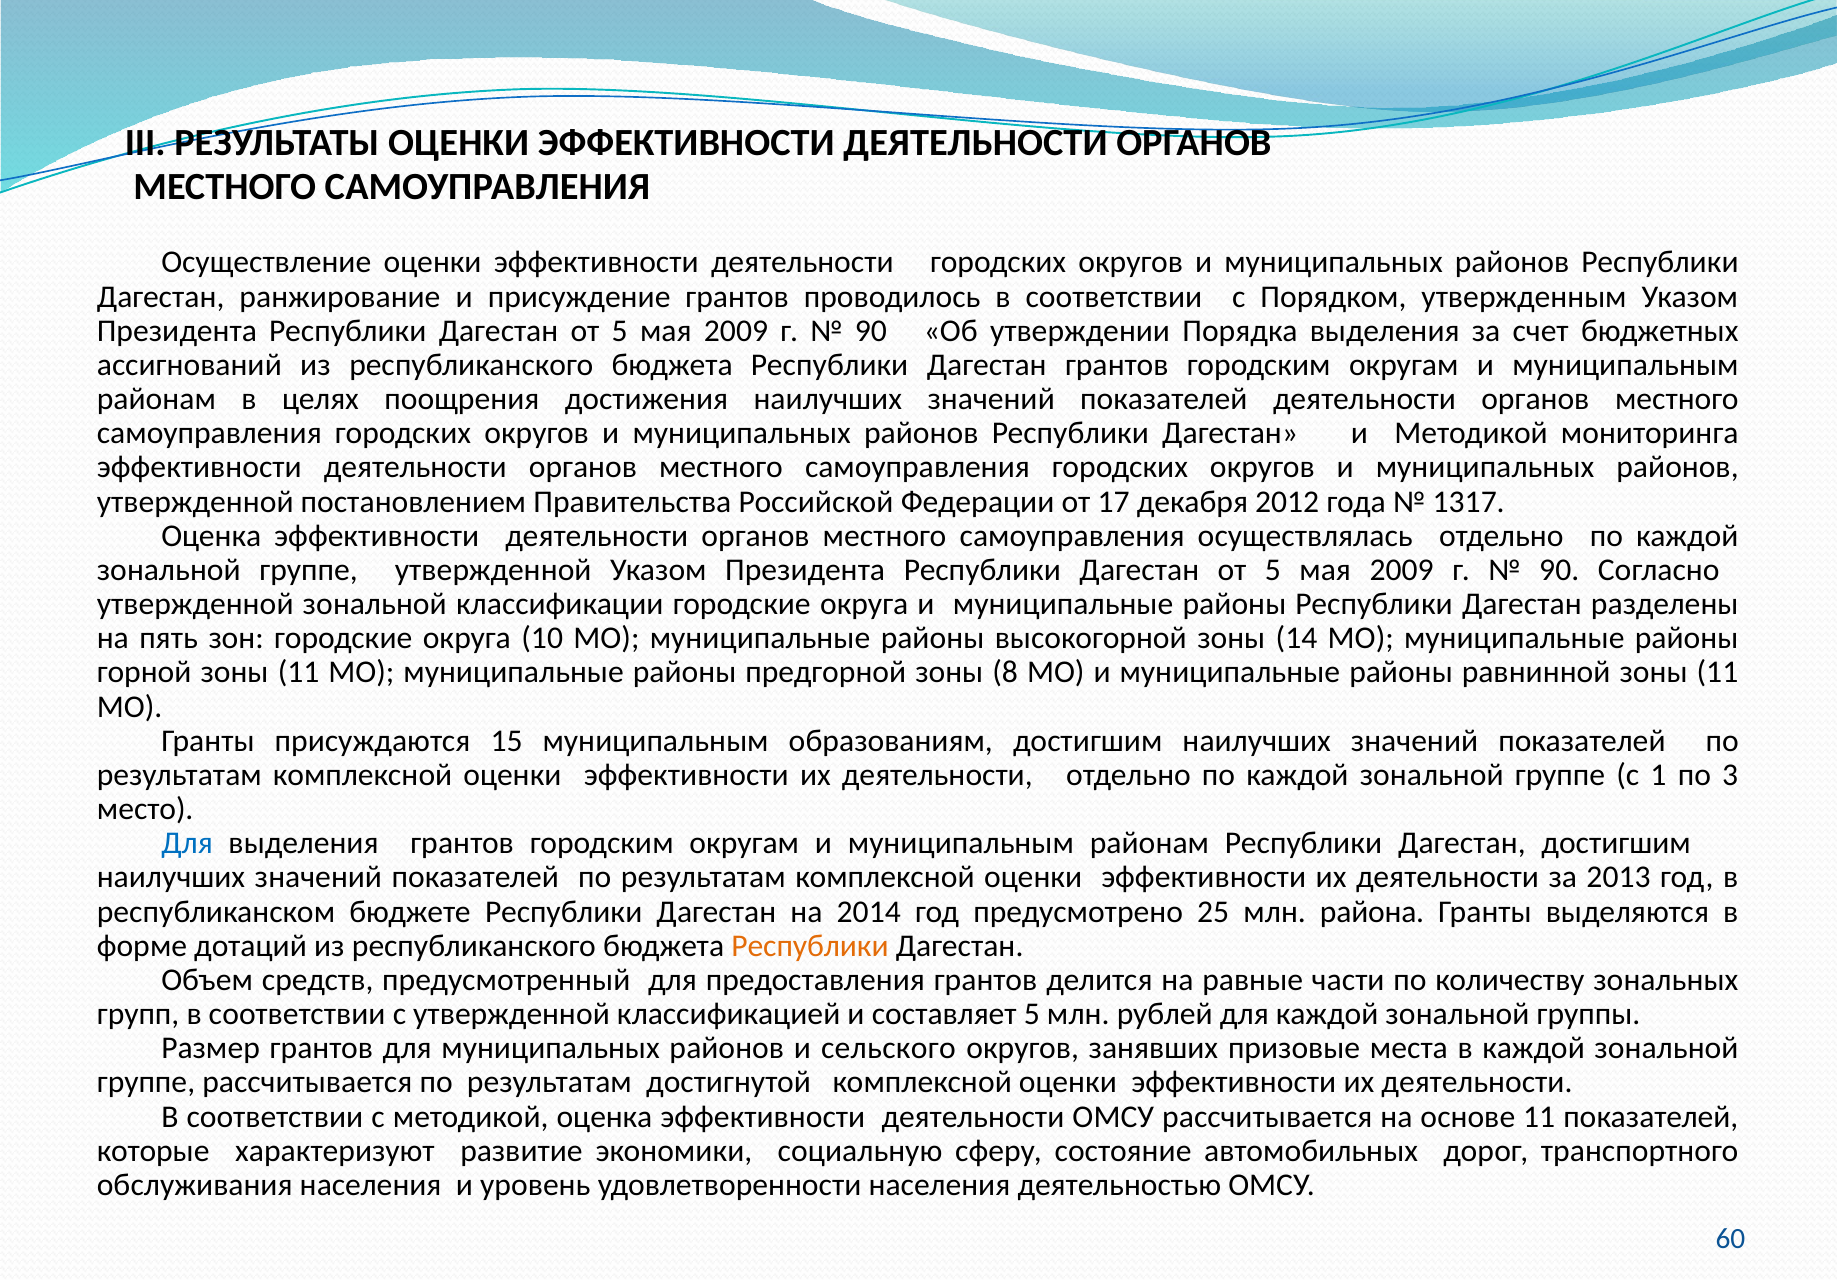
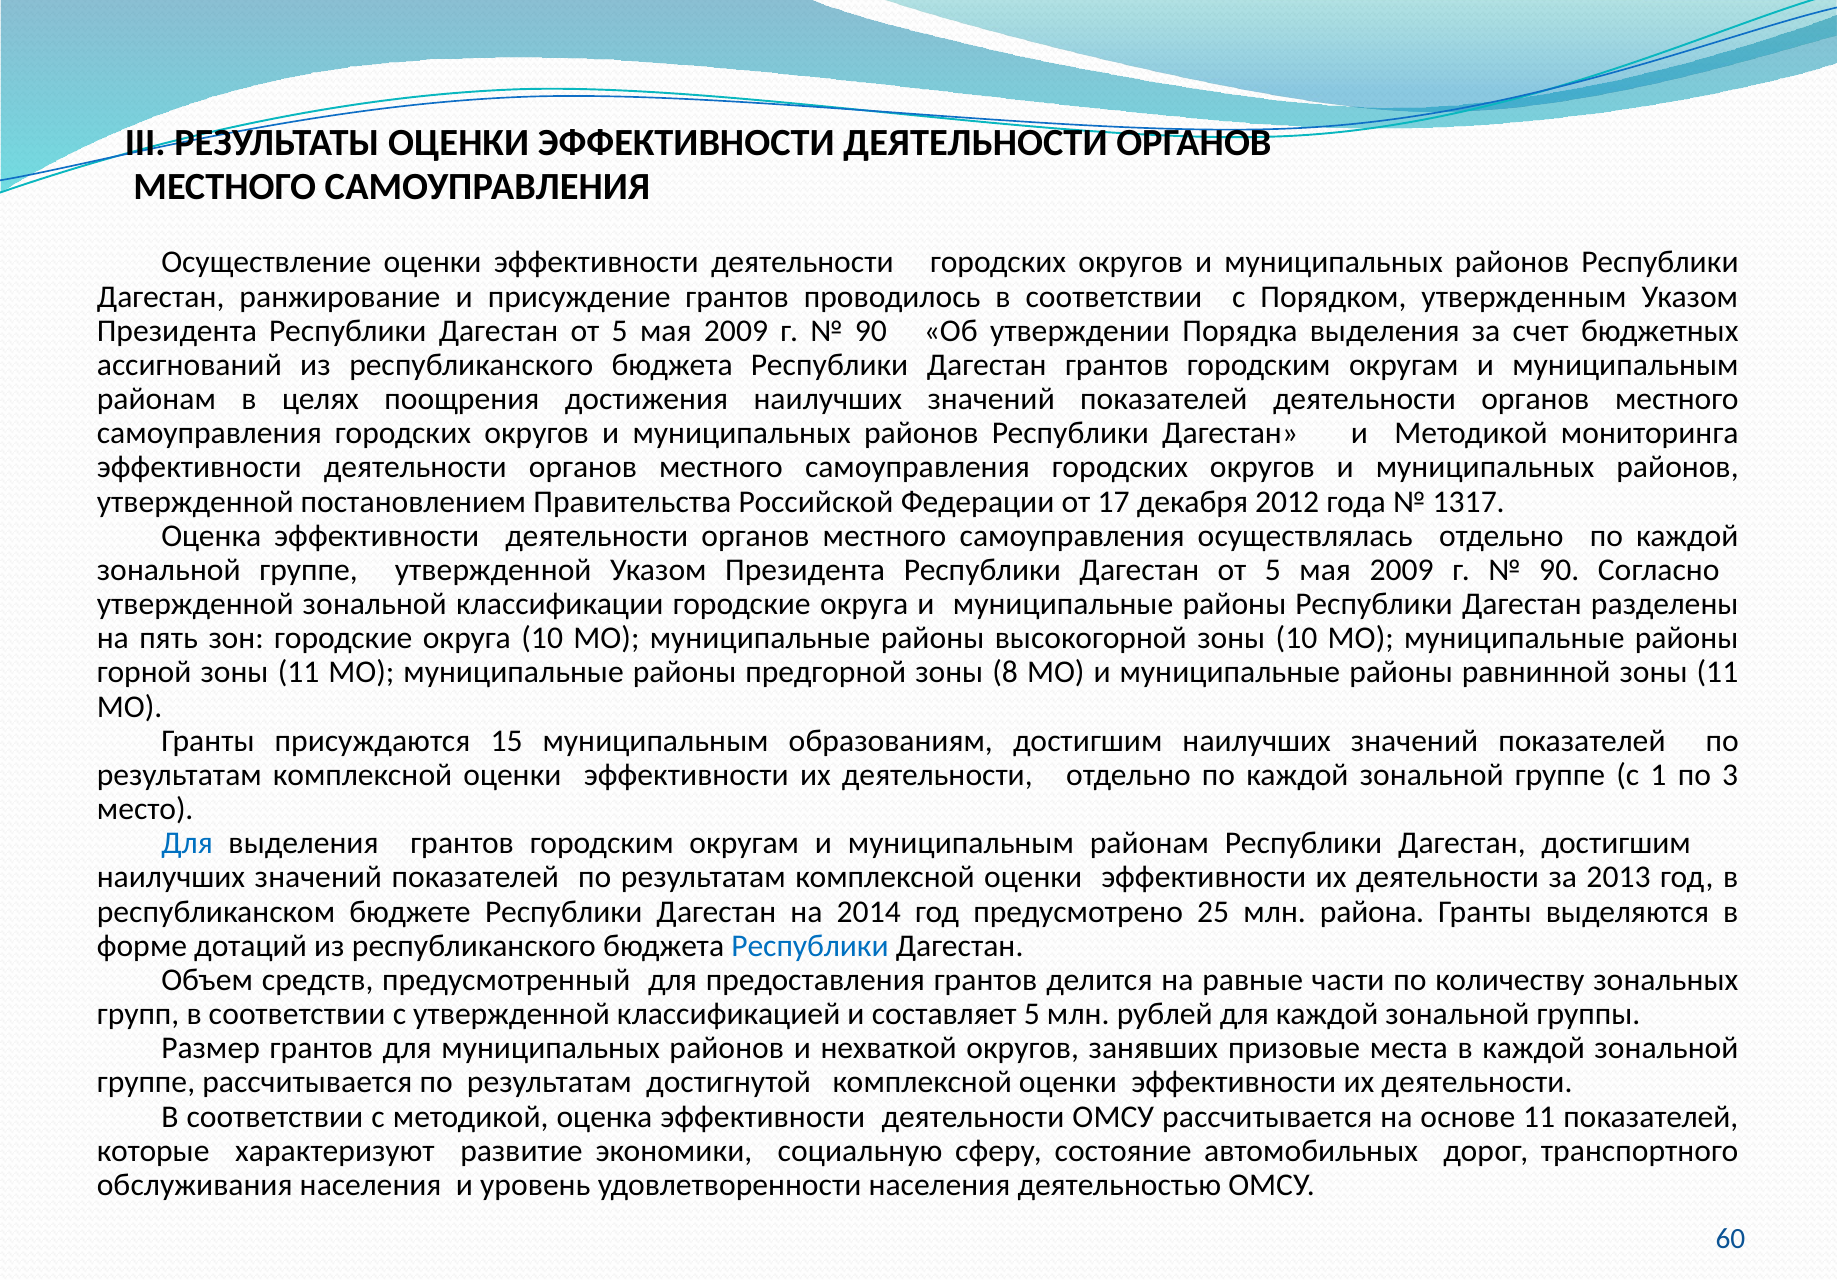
зоны 14: 14 -> 10 (1297, 638)
Республики colour: orange -> blue (810, 946)
сельского: сельского -> нехваткой (889, 1049)
